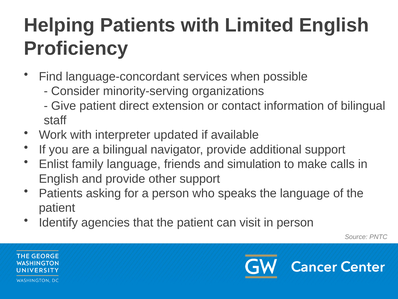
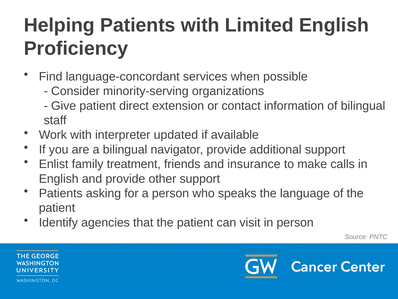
family language: language -> treatment (134, 164)
simulation: simulation -> insurance (254, 164)
